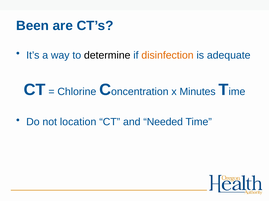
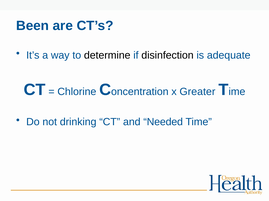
disinfection colour: orange -> black (168, 55)
Minutes: Minutes -> Greater (197, 92)
location: location -> drinking (78, 122)
